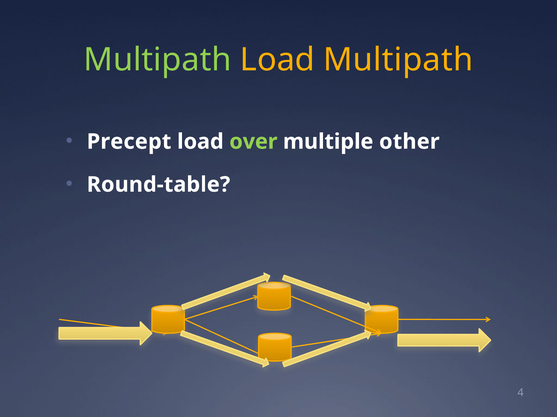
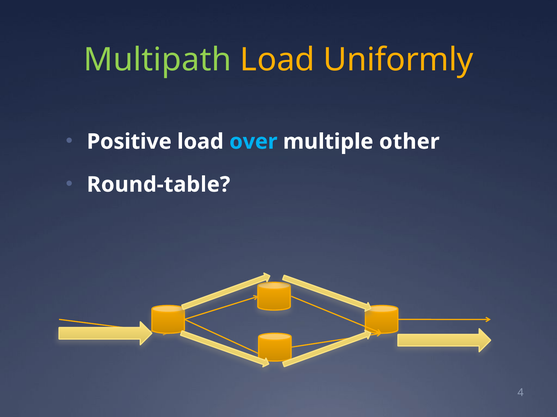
Load Multipath: Multipath -> Uniformly (398, 60)
Precept: Precept -> Positive (129, 142)
over colour: light green -> light blue (253, 142)
